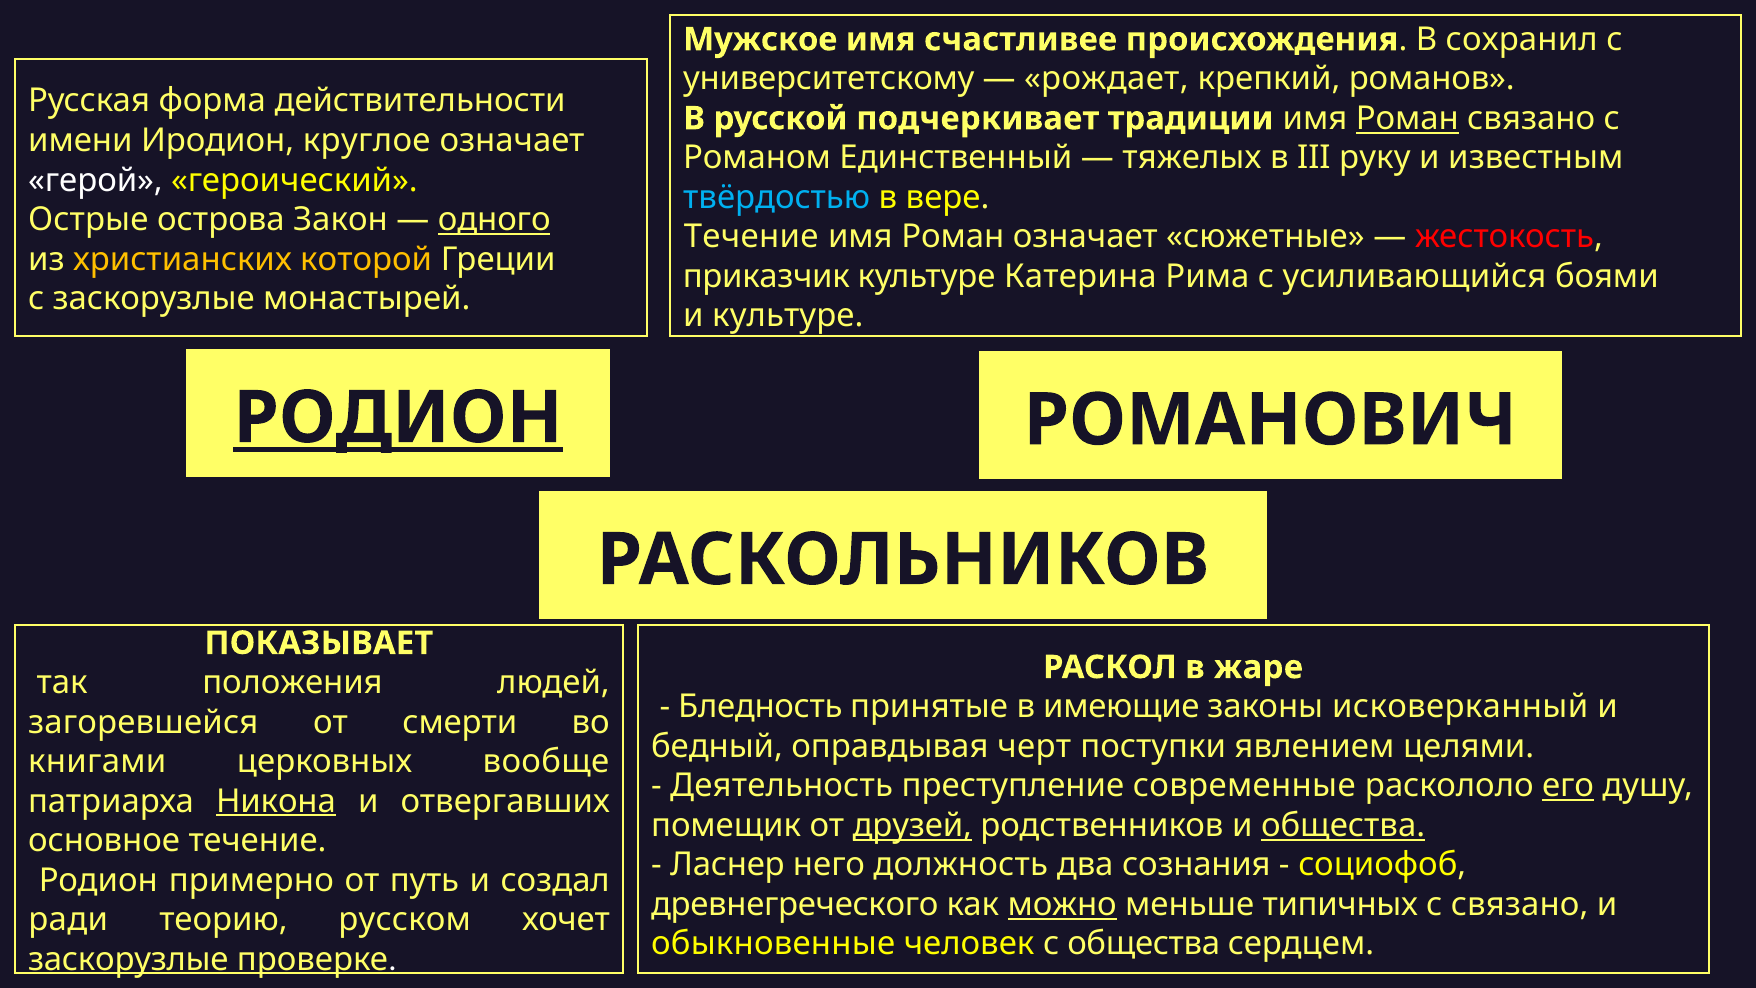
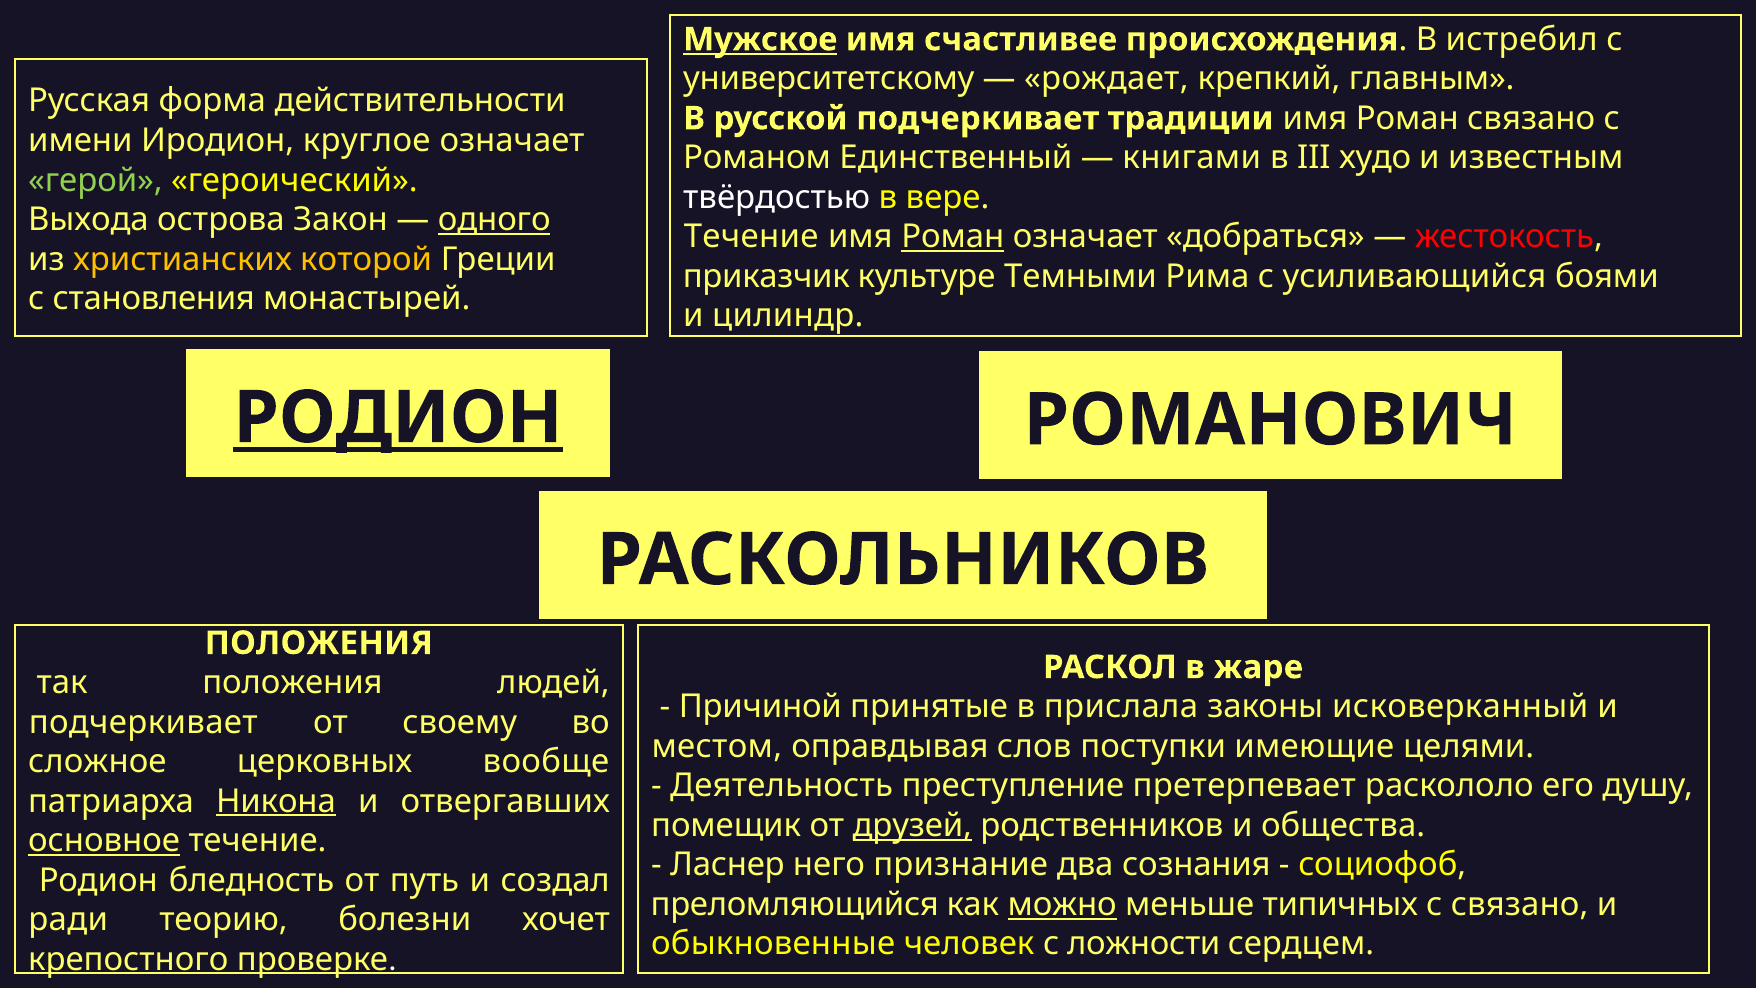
Мужское underline: none -> present (760, 39)
сохранил: сохранил -> истребил (1522, 39)
романов: романов -> главным (1432, 79)
Роман underline: present -> none (1407, 118)
тяжелых: тяжелых -> книгами (1192, 158)
руку: руку -> худо (1375, 158)
герой colour: white -> light green (95, 180)
твёрдостью colour: light blue -> white (777, 197)
Острые: Острые -> Выхода (88, 220)
Роман underline: none -> present (953, 237)
сюжетные: сюжетные -> добраться (1265, 237)
Катерина: Катерина -> Темными (1081, 276)
с заскорузлые: заскорузлые -> становления (154, 299)
и культуре: культуре -> цилиндр (788, 316)
ПОКАЗЫВАЕТ: ПОКАЗЫВАЕТ -> ПОЛОЖЕНИЯ (319, 643)
Бледность: Бледность -> Причиной (760, 707)
имеющие: имеющие -> прислала (1121, 707)
загоревшейся: загоревшейся -> подчеркивает (143, 722)
смерти: смерти -> своему (460, 722)
бедный: бедный -> местом (717, 746)
черт: черт -> слов (1034, 746)
явлением: явлением -> имеющие (1314, 746)
книгами: книгами -> сложное (97, 762)
современные: современные -> претерпевает (1244, 786)
его underline: present -> none (1568, 786)
общества underline: present -> none (1343, 825)
основное underline: none -> present (104, 841)
должность: должность -> признание (961, 865)
примерно: примерно -> бледность (251, 880)
древнегреческого: древнегреческого -> преломляющийся (795, 904)
русском: русском -> болезни (405, 920)
с общества: общества -> ложности (1144, 944)
заскорузлые: заскорузлые -> крепостного (128, 959)
